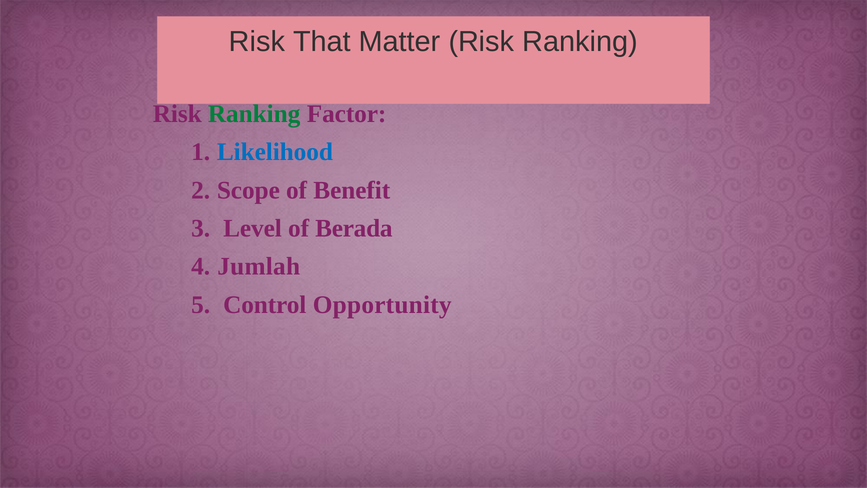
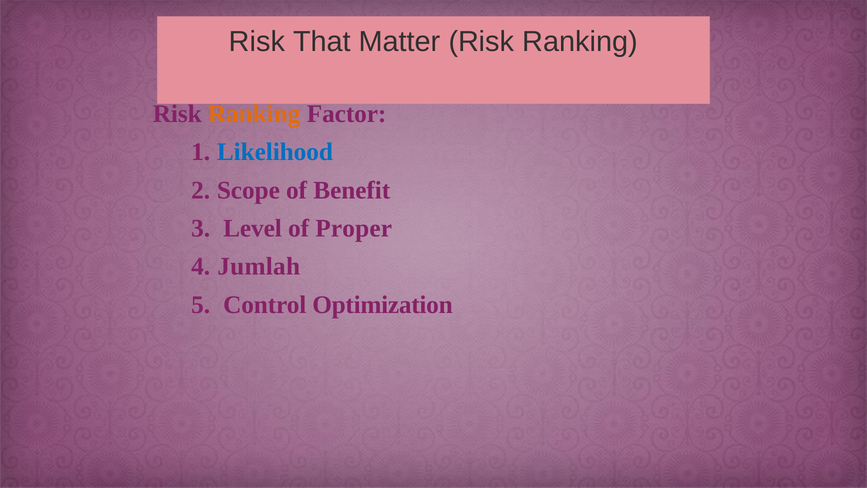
Ranking colour: green -> orange (254, 114)
Berada: Berada -> Proper (354, 228)
Opportunity: Opportunity -> Optimization (382, 305)
